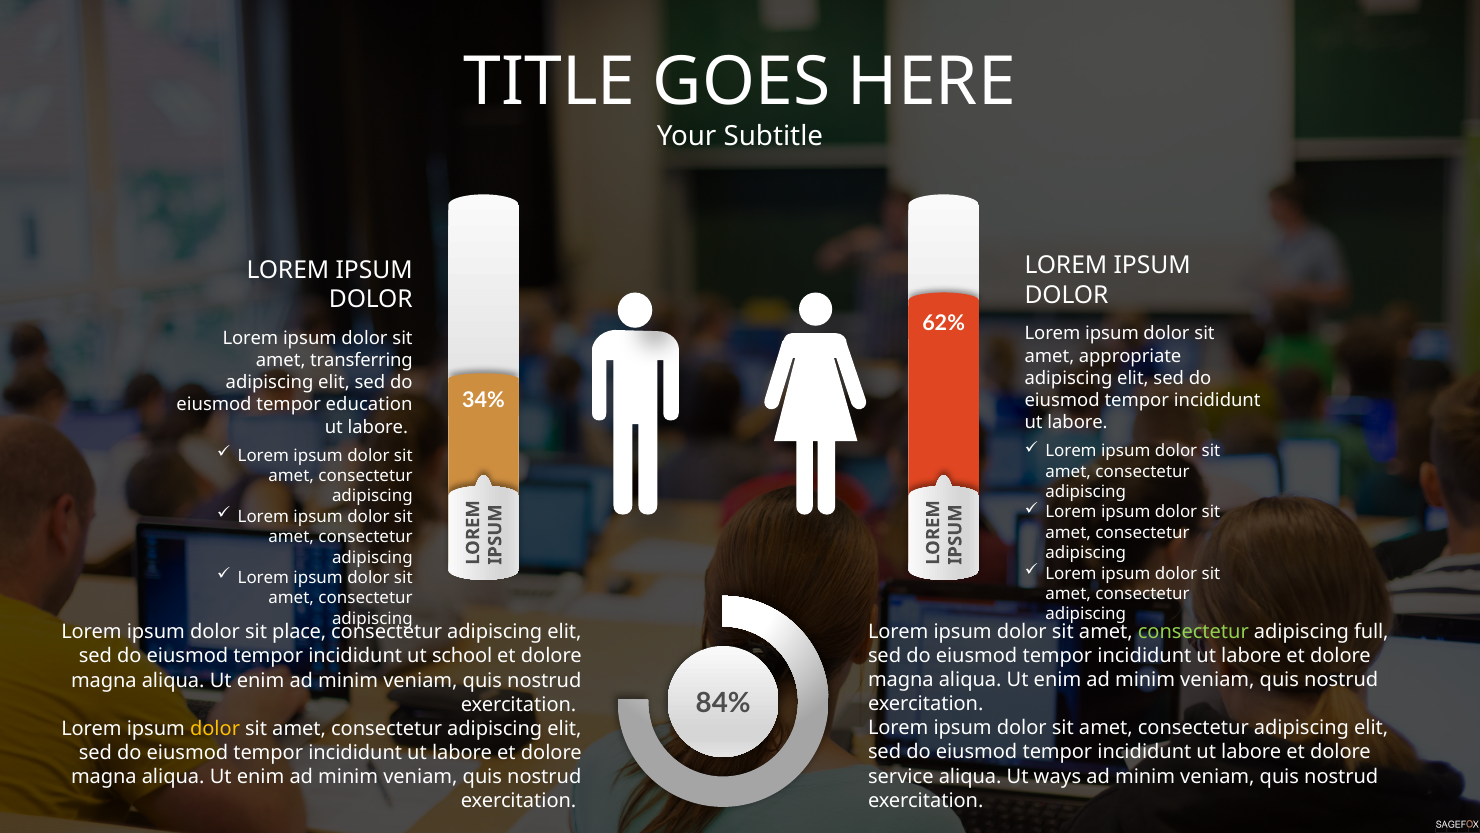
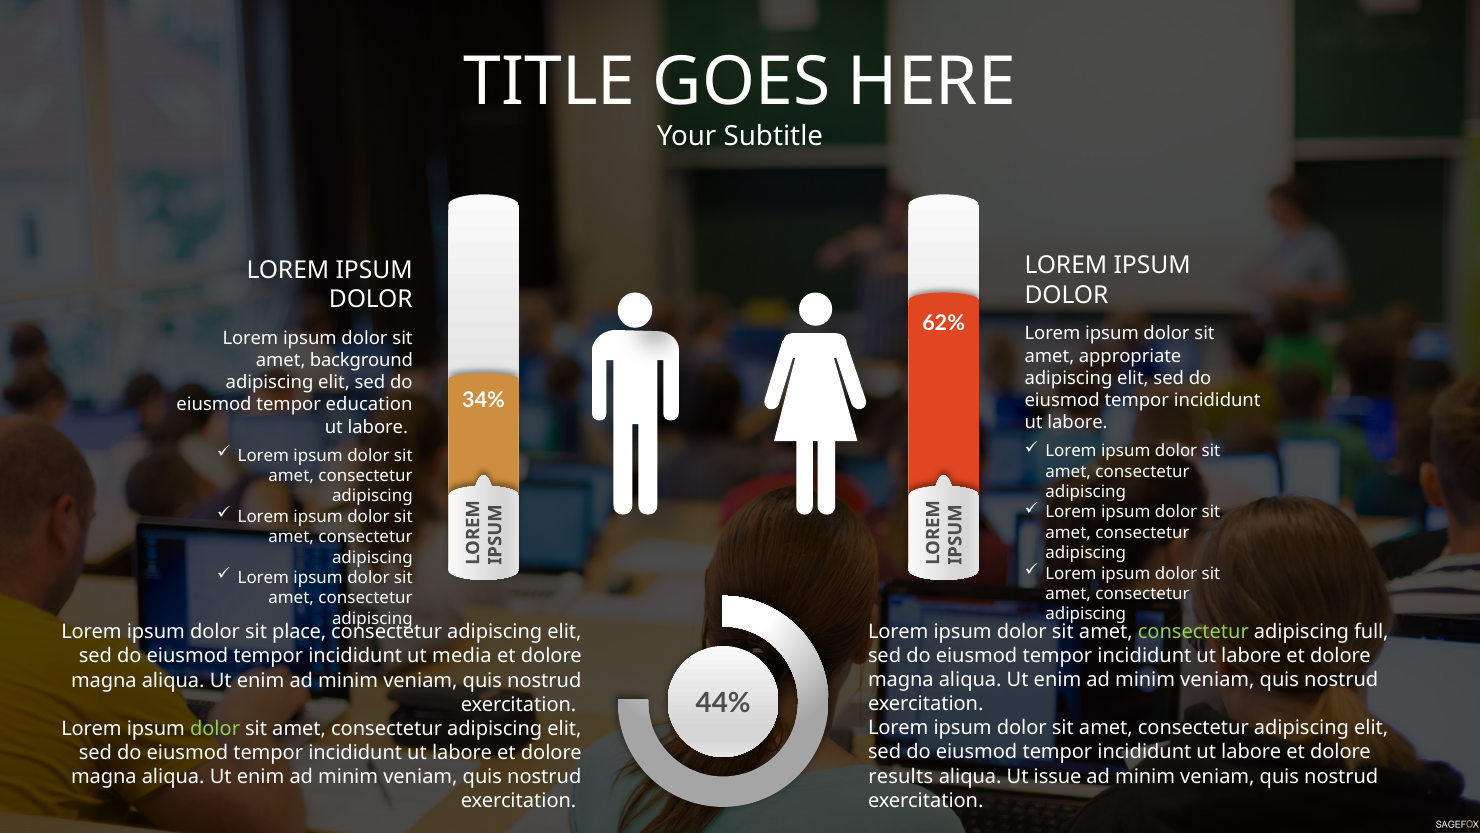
transferring: transferring -> background (361, 360)
school: school -> media (462, 656)
84%: 84% -> 44% (723, 703)
dolor colour: yellow -> light green (215, 728)
service: service -> results (901, 776)
ways: ways -> issue (1058, 776)
